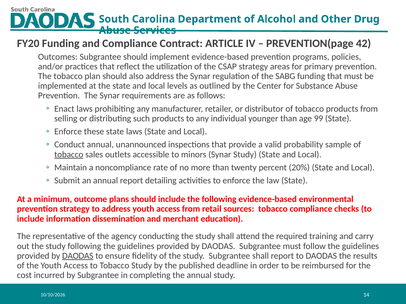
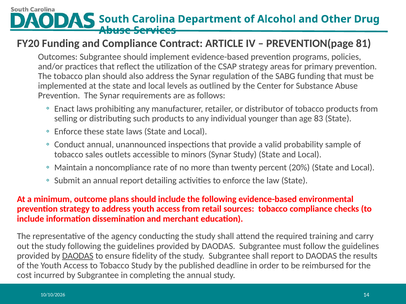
42: 42 -> 81 (363, 44)
99: 99 -> 83 (319, 119)
tobacco underline: present -> none (69, 155)
